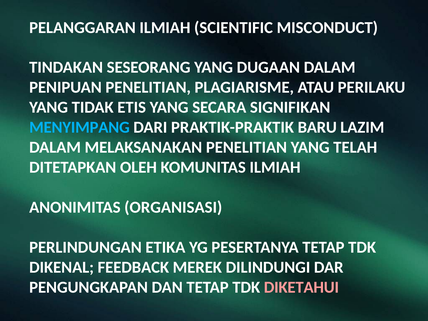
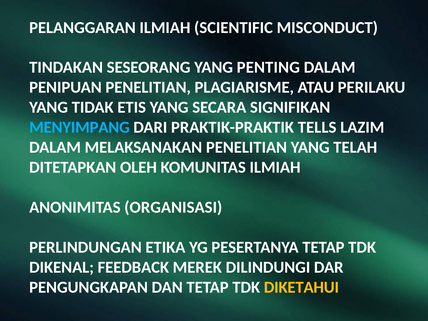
DUGAAN: DUGAAN -> PENTING (268, 67)
BARU: BARU -> TELLS (317, 127)
DIKETAHUI colour: pink -> yellow (301, 287)
